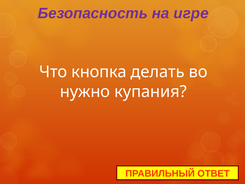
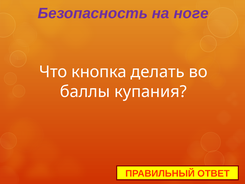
игре: игре -> ноге (191, 13)
нужно: нужно -> баллы (85, 91)
